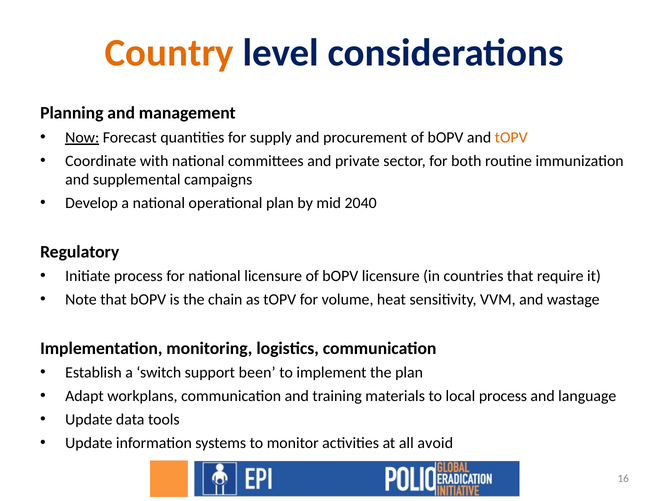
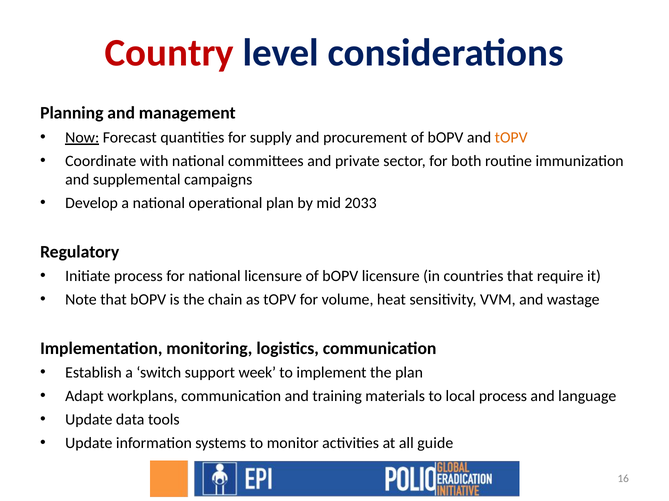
Country colour: orange -> red (169, 53)
2040: 2040 -> 2033 (361, 203)
been: been -> week (257, 373)
avoid: avoid -> guide (435, 444)
